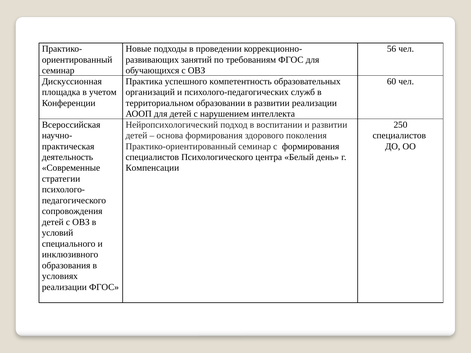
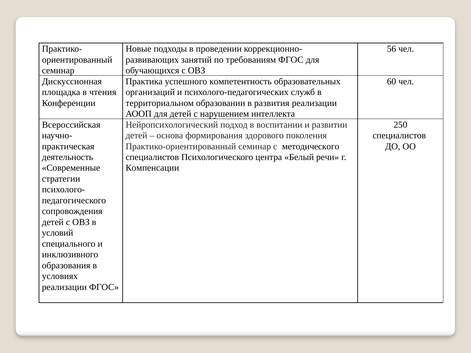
учетом: учетом -> чтения (103, 92)
в развитии: развитии -> развития (272, 103)
с формирования: формирования -> методического (311, 146)
день: день -> речи (328, 157)
